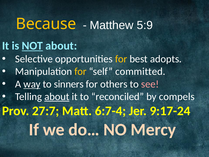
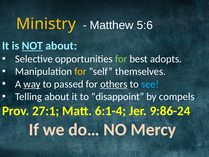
Because: Because -> Ministry (46, 24)
5:9: 5:9 -> 5:6 (145, 25)
for colour: yellow -> light green (121, 59)
committed: committed -> themselves (140, 71)
sinners: sinners -> passed (69, 84)
others underline: none -> present (114, 84)
see colour: pink -> light blue (150, 84)
about underline: present -> none (57, 97)
reconciled: reconciled -> disappoint (118, 97)
27:7: 27:7 -> 27:1 (46, 111)
6:7-4: 6:7-4 -> 6:1-4 (110, 111)
9:17-24: 9:17-24 -> 9:86-24 (170, 111)
